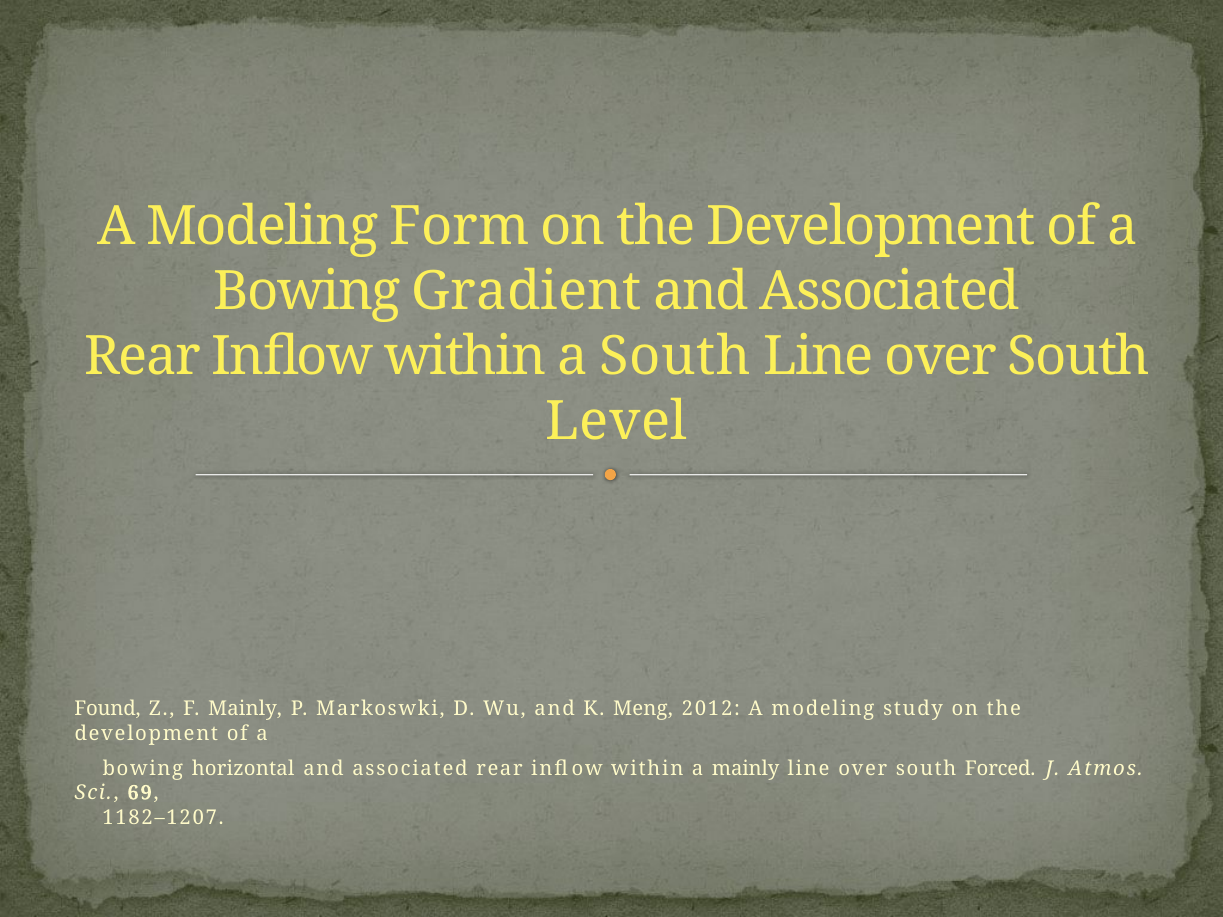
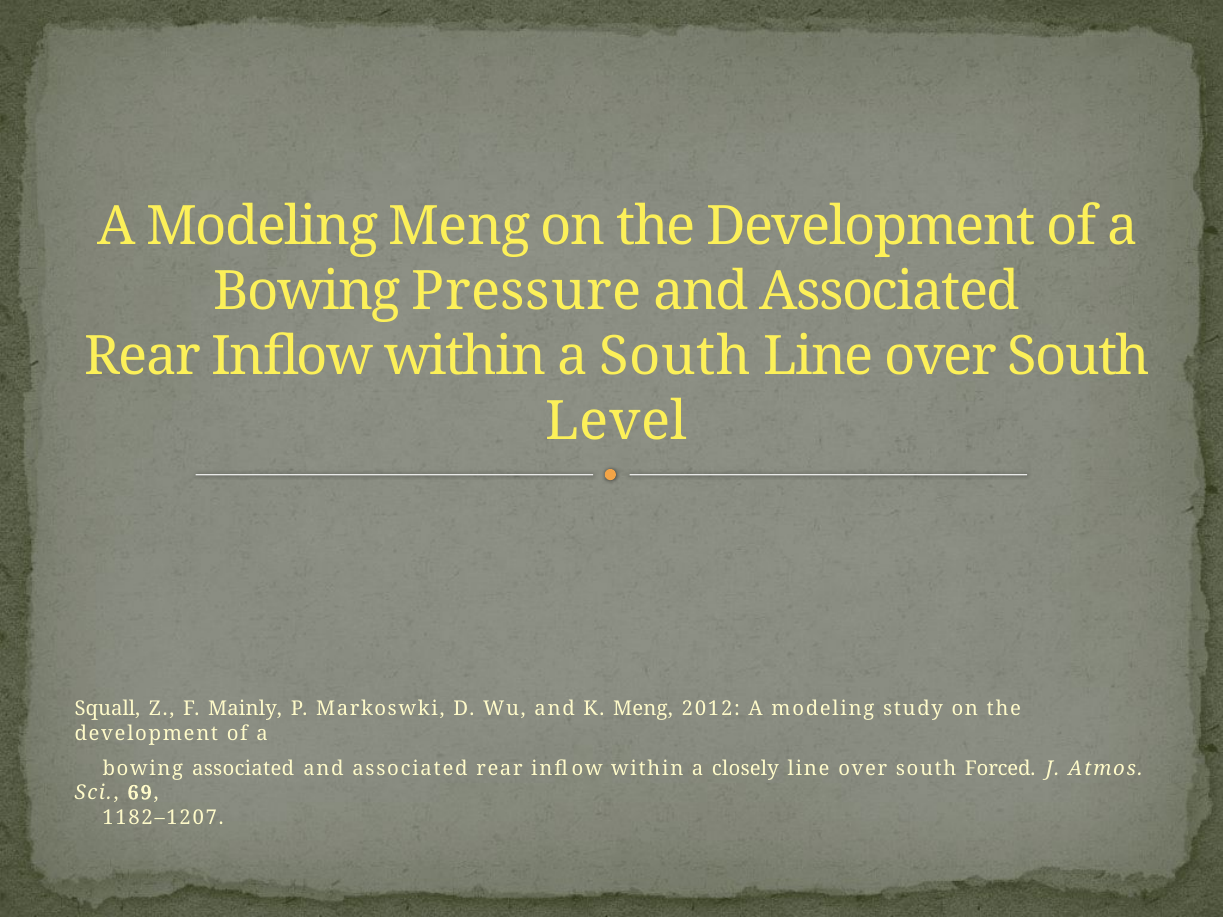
Modeling Form: Form -> Meng (460, 226)
Gradient: Gradient -> Pressure (527, 291)
Found: Found -> Squall (107, 709)
bowing horizontal: horizontal -> associated (243, 769)
a mainly: mainly -> closely (745, 769)
